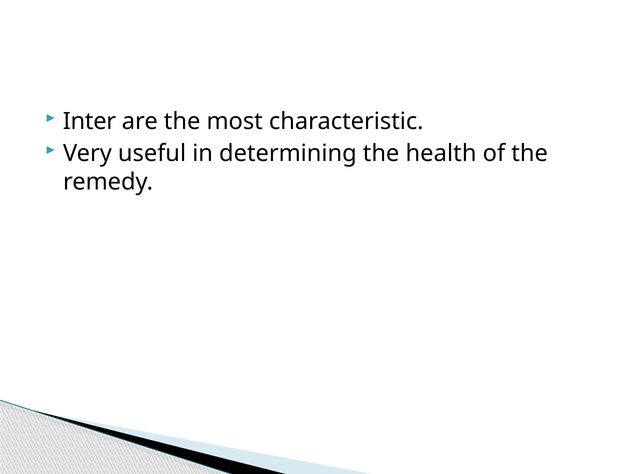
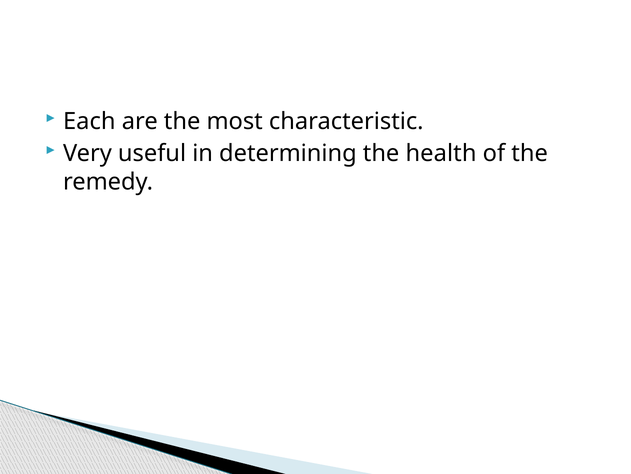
Inter: Inter -> Each (89, 121)
